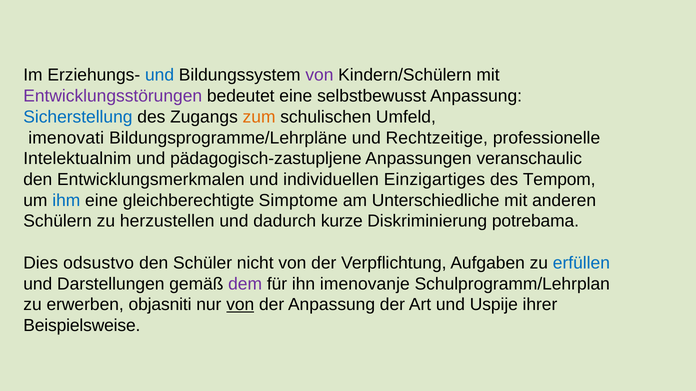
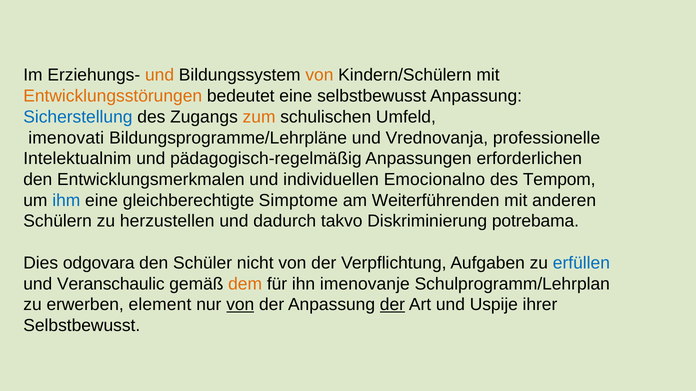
und colour: blue -> orange (160, 75)
von colour: purple -> orange (319, 75)
Entwicklungsstörungen colour: purple -> orange (113, 96)
Rechtzeitige: Rechtzeitige -> Vrednovanja (437, 138)
pädagogisch-zastupljene: pädagogisch-zastupljene -> pädagogisch-regelmäßig (266, 159)
veranschaulic: veranschaulic -> erforderlichen (529, 159)
Einzigartiges: Einzigartiges -> Emocionalno (434, 180)
Unterschiedliche: Unterschiedliche -> Weiterführenden (436, 201)
kurze: kurze -> takvo (342, 221)
odsustvo: odsustvo -> odgovara (99, 263)
Darstellungen: Darstellungen -> Veranschaulic (111, 284)
dem colour: purple -> orange (245, 284)
objasniti: objasniti -> element (160, 305)
der underline: none -> present (392, 305)
Beispielsweise: Beispielsweise -> Selbstbewusst (82, 326)
